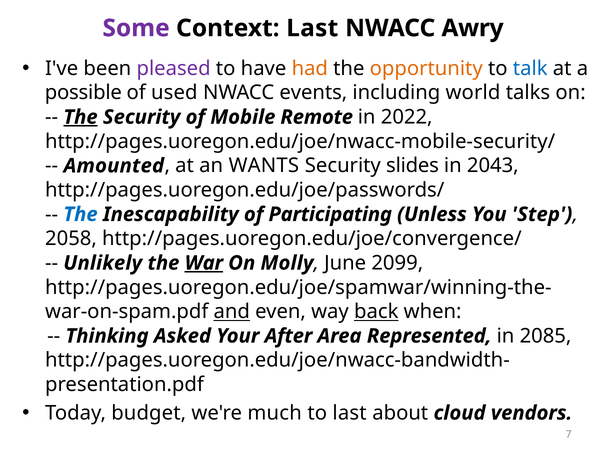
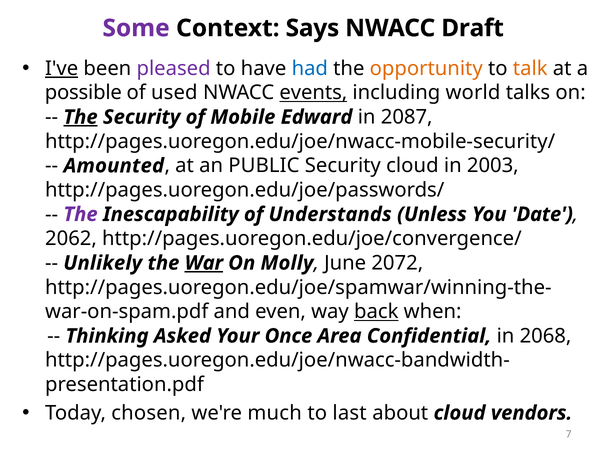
Context Last: Last -> Says (312, 28)
Awry: Awry -> Draft (473, 28)
I've underline: none -> present (62, 68)
had colour: orange -> blue (310, 68)
talk colour: blue -> orange (530, 68)
events underline: none -> present (313, 93)
Remote: Remote -> Edward (317, 117)
2022: 2022 -> 2087 (407, 117)
WANTS: WANTS -> PUBLIC (264, 166)
Security slides: slides -> cloud (412, 166)
2043: 2043 -> 2003 (493, 166)
The colour: blue -> purple (80, 214)
Participating: Participating -> Understands (330, 214)
Step: Step -> Date (542, 214)
2058: 2058 -> 2062 (71, 239)
2099: 2099 -> 2072 (397, 263)
and underline: present -> none (232, 312)
After: After -> Once (288, 336)
Represented: Represented -> Confidential (429, 336)
2085: 2085 -> 2068 (546, 336)
budget: budget -> chosen (149, 413)
